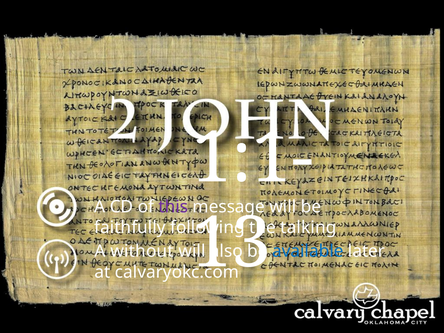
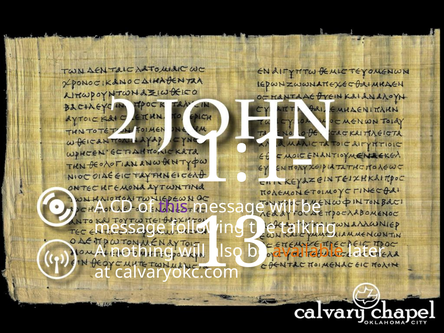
faithfully: faithfully -> message (130, 228)
without: without -> nothing (142, 251)
available colour: blue -> orange (308, 251)
